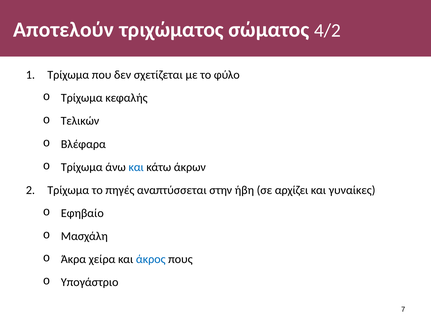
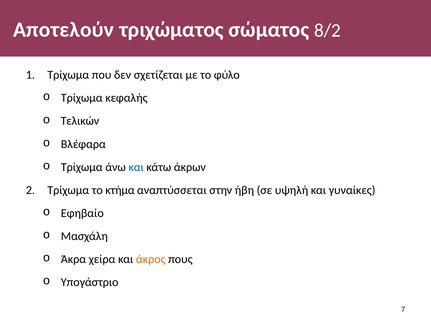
4/2: 4/2 -> 8/2 (328, 30)
πηγές: πηγές -> κτήμα (120, 190)
αρχίζει: αρχίζει -> υψηλή (292, 190)
άκρος colour: blue -> orange (151, 259)
